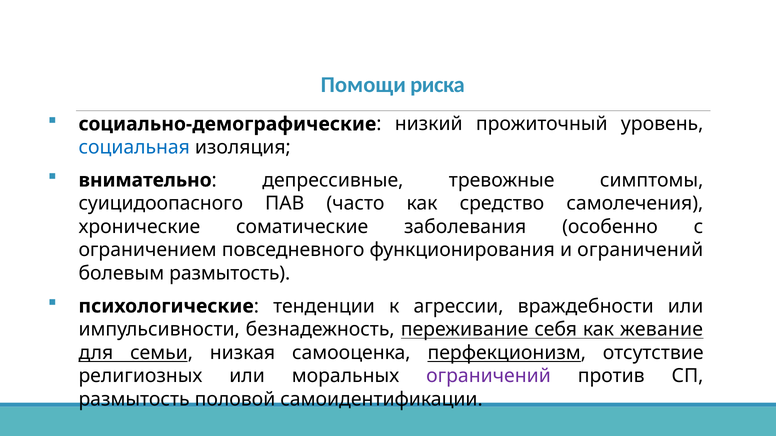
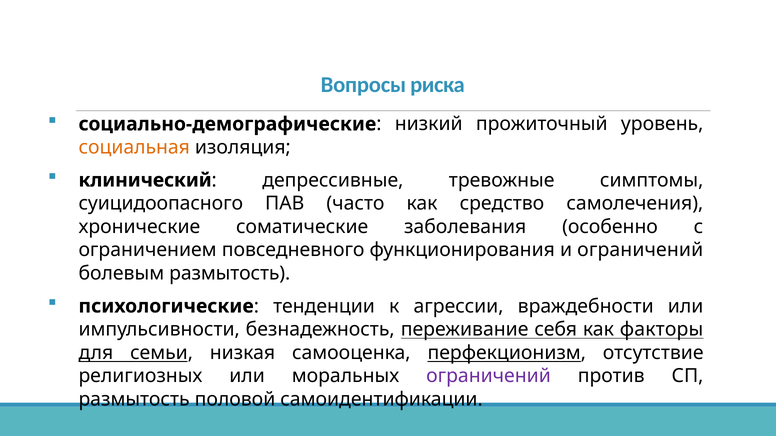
Помощи: Помощи -> Вопросы (363, 85)
социальная colour: blue -> orange (134, 147)
внимательно: внимательно -> клинический (145, 180)
жевание: жевание -> факторы (662, 330)
